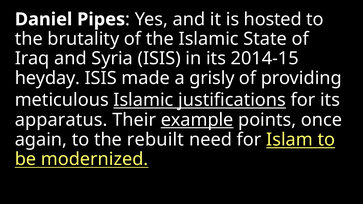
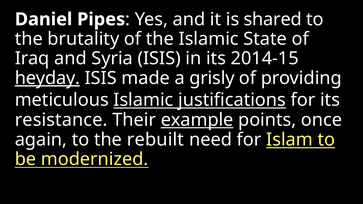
hosted: hosted -> shared (273, 19)
heyday underline: none -> present (47, 78)
apparatus: apparatus -> resistance (61, 120)
